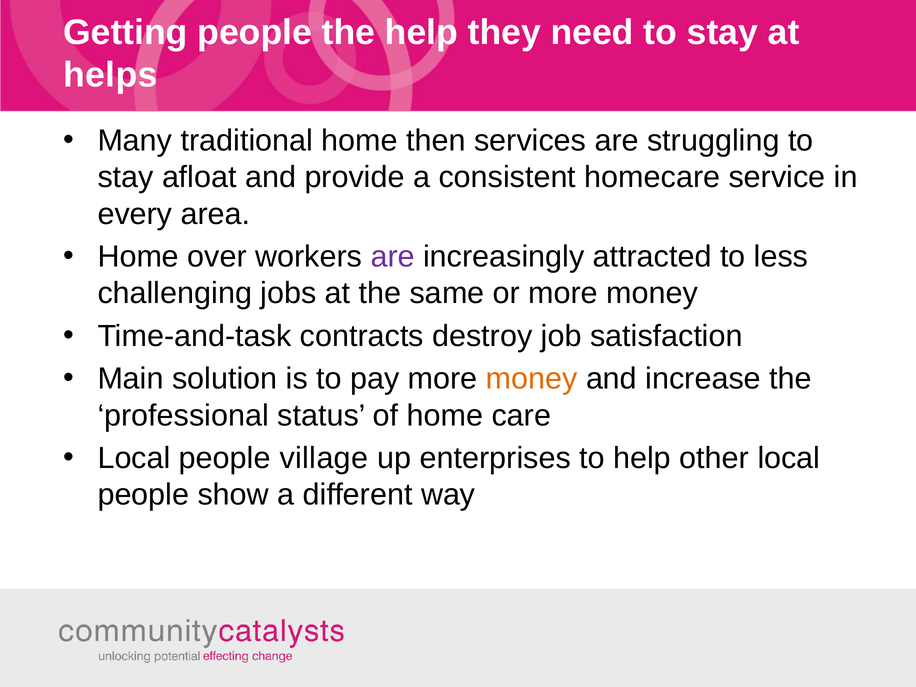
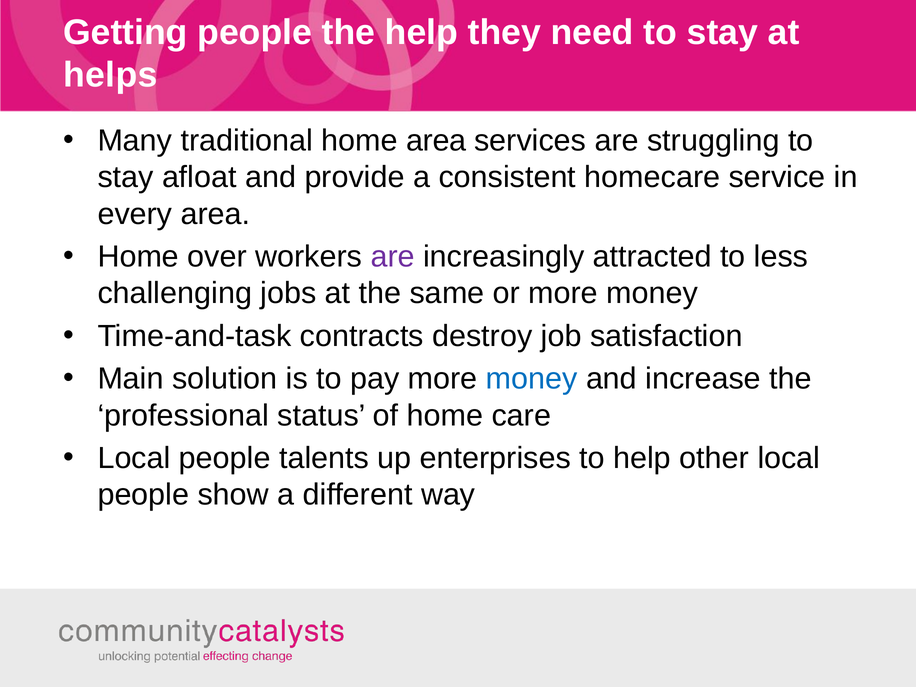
home then: then -> area (436, 141)
money colour: orange -> blue (532, 379)
village: village -> talents (324, 458)
